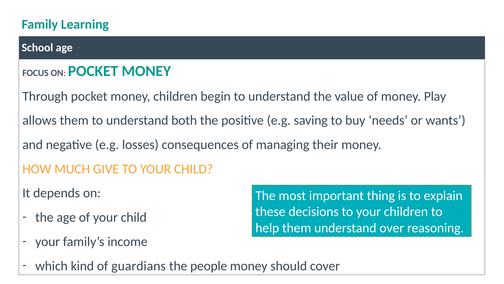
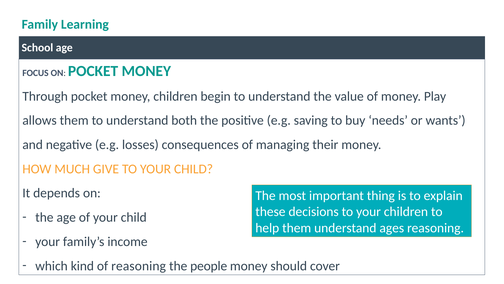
over: over -> ages (392, 228)
of guardians: guardians -> reasoning (139, 266)
